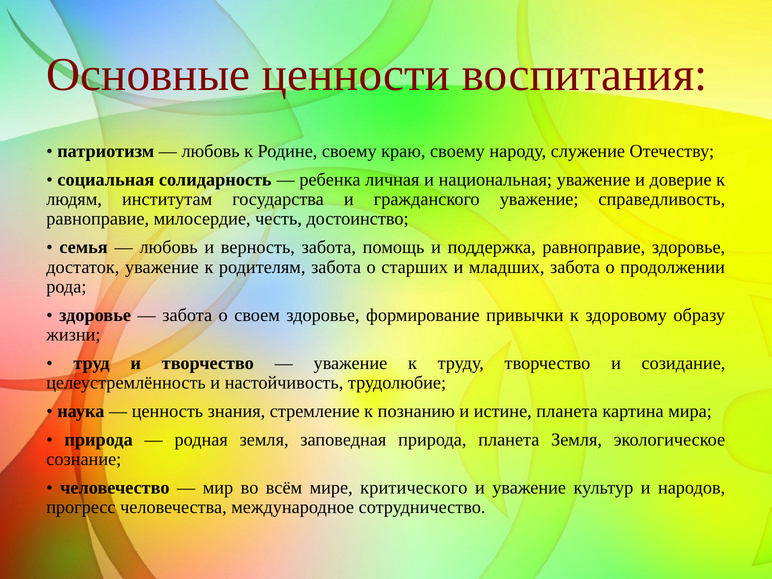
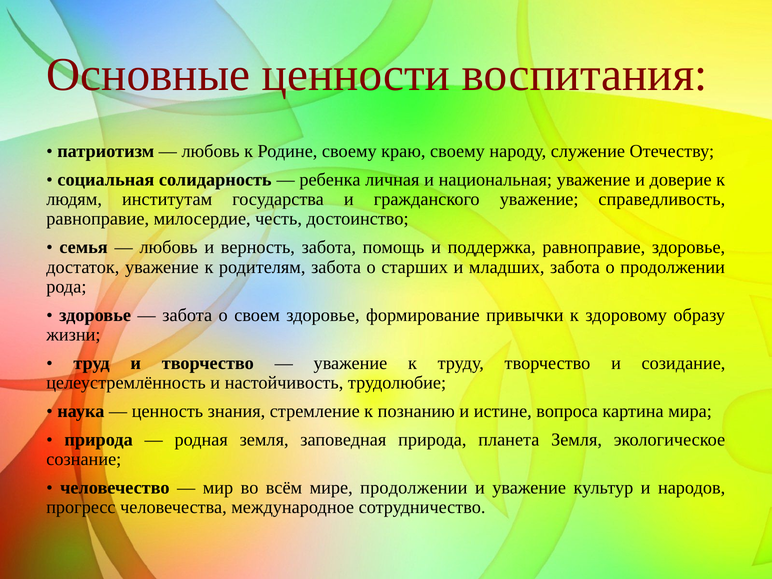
истине планета: планета -> вопроса (567, 411)
мире критического: критического -> продолжении (414, 488)
